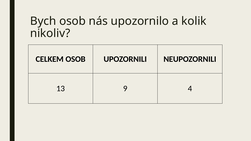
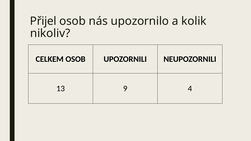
Bych: Bych -> Přijel (43, 21)
